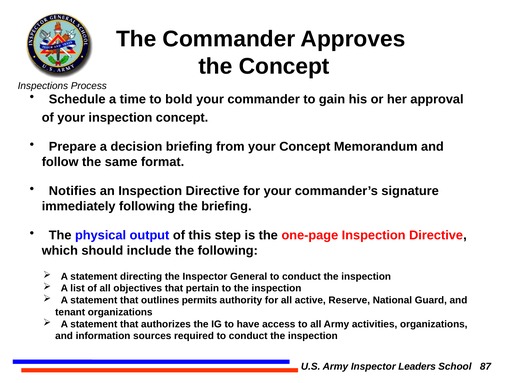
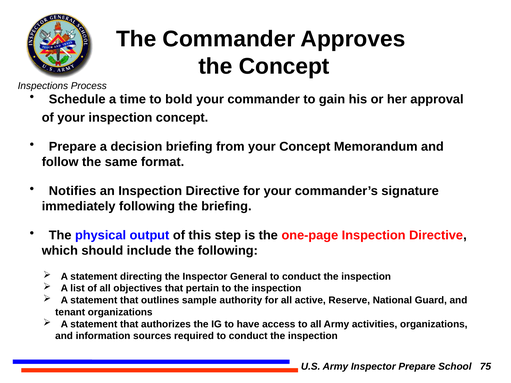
permits: permits -> sample (199, 300)
Inspector Leaders: Leaders -> Prepare (417, 367)
87: 87 -> 75 (486, 367)
